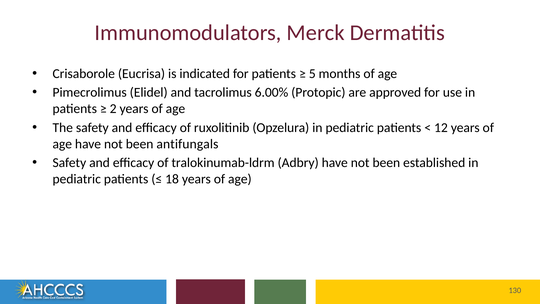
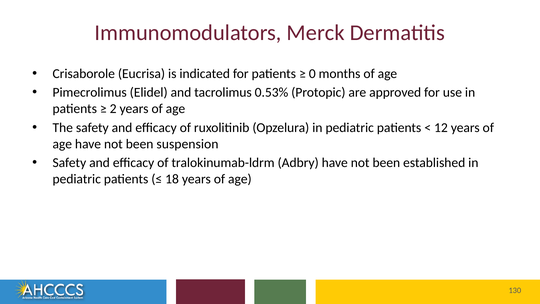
5: 5 -> 0 (312, 74)
6.00%: 6.00% -> 0.53% (271, 92)
antifungals: antifungals -> suspension (187, 144)
